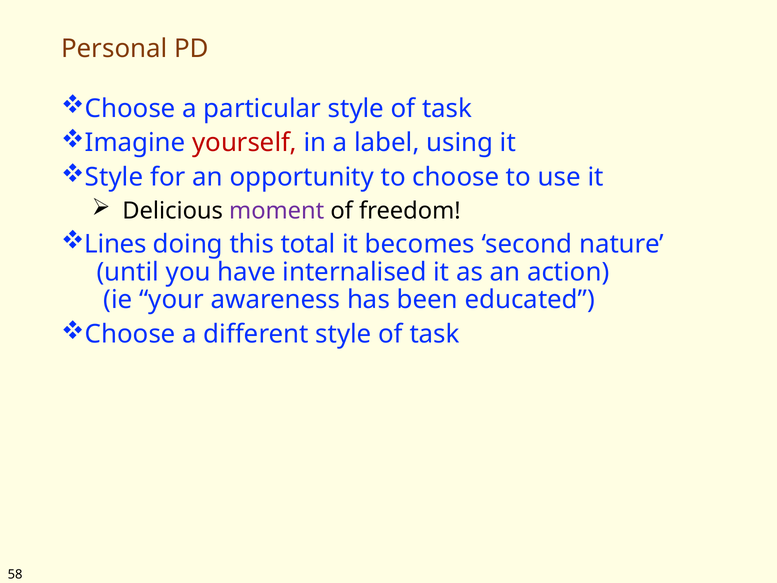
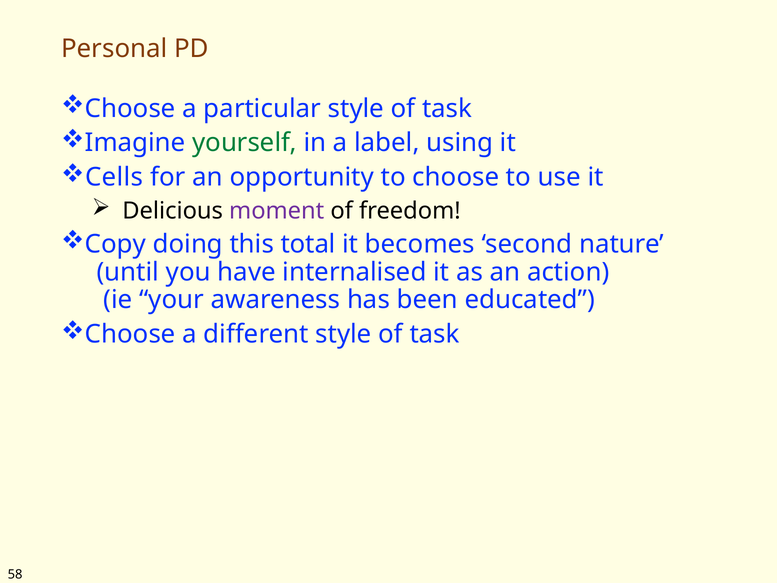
yourself colour: red -> green (245, 143)
Style: Style -> Cells (114, 177)
Lines: Lines -> Copy (115, 244)
